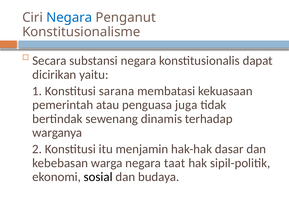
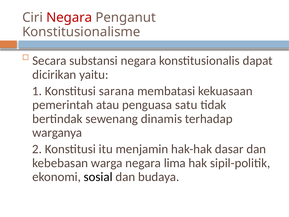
Negara colour: blue -> red (69, 18)
juga: juga -> satu (186, 105)
taat: taat -> lima (175, 163)
